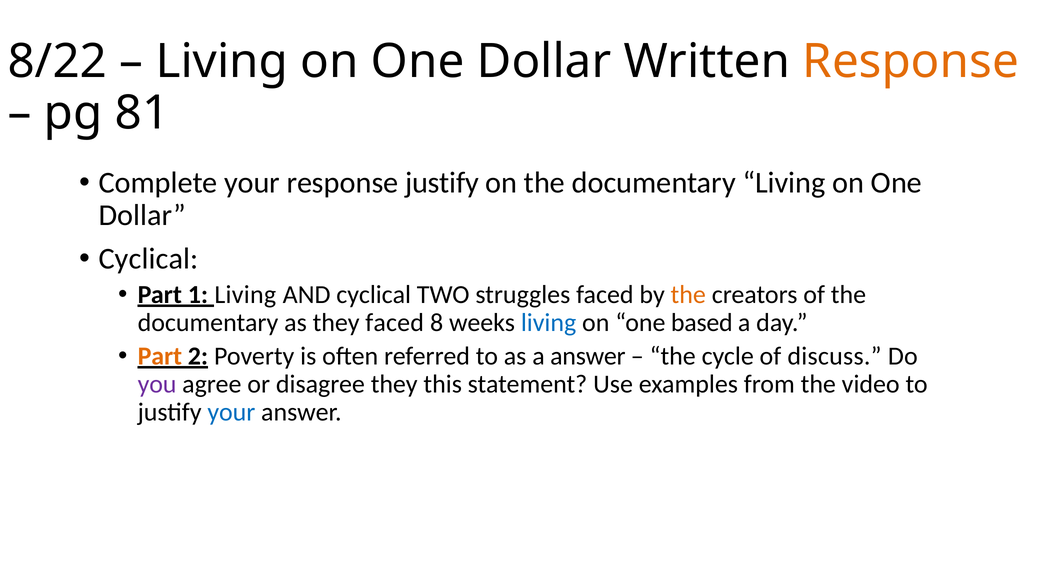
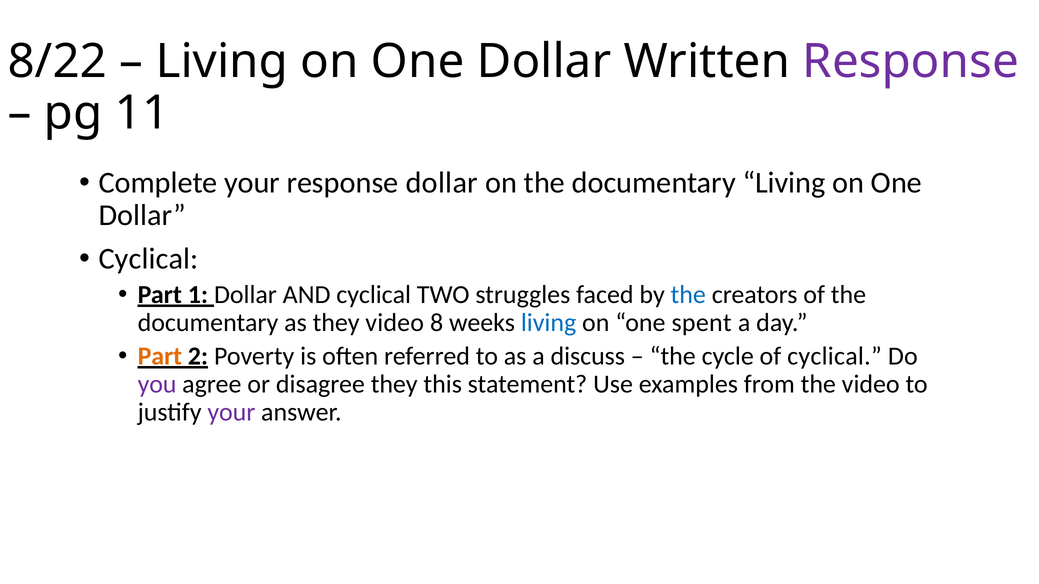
Response colour: orange -> purple (911, 62)
81: 81 -> 11 (142, 113)
response justify: justify -> dollar (442, 183)
1 Living: Living -> Dollar (245, 295)
the colour: orange -> blue (688, 295)
they faced: faced -> video (395, 323)
based: based -> spent (702, 323)
a answer: answer -> discuss (588, 356)
of discuss: discuss -> cyclical (835, 356)
your colour: blue -> purple (231, 413)
